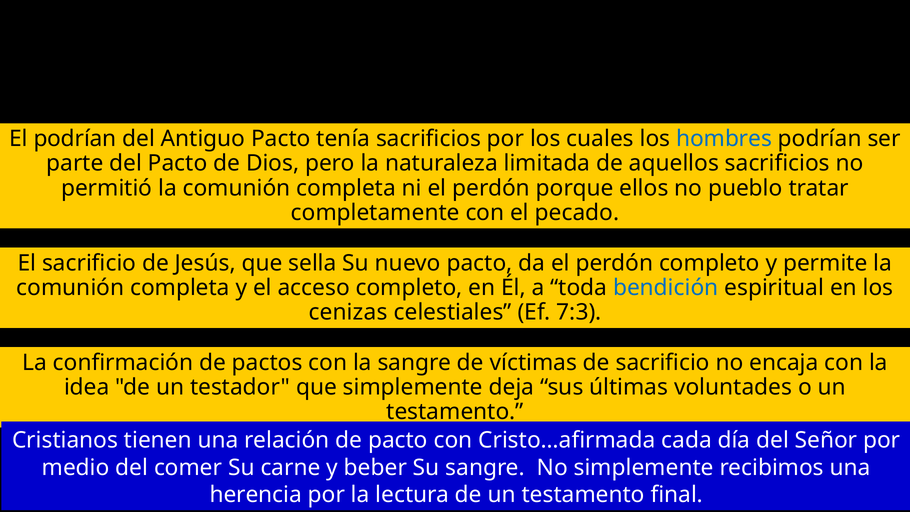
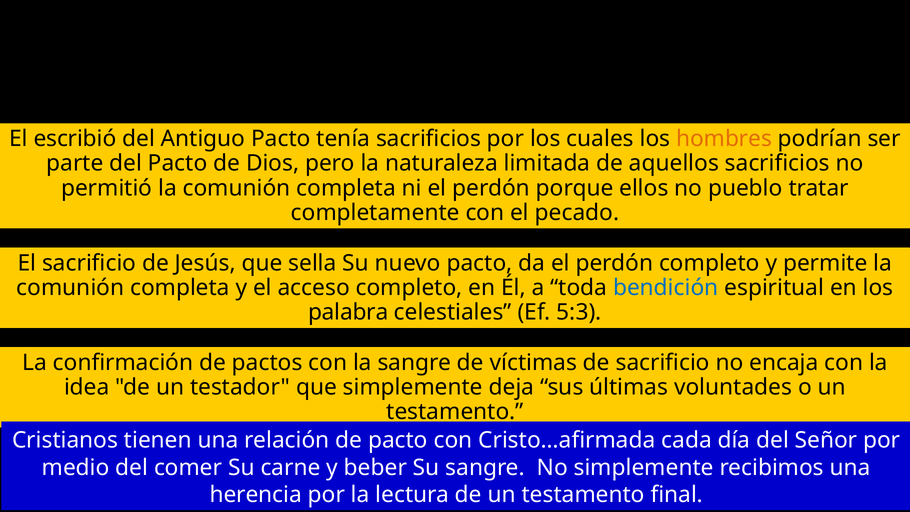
El podrían: podrían -> escribió (75, 139)
hombres colour: blue -> orange (724, 139)
cenizas: cenizas -> palabra (348, 312)
7:3: 7:3 -> 5:3 (579, 312)
